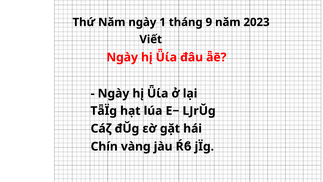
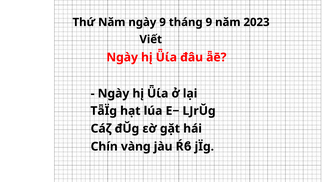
ngày 1: 1 -> 9 (163, 22)
